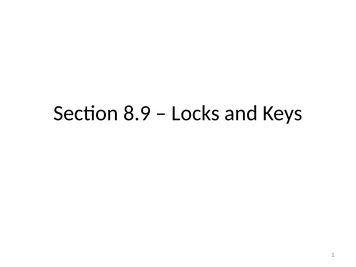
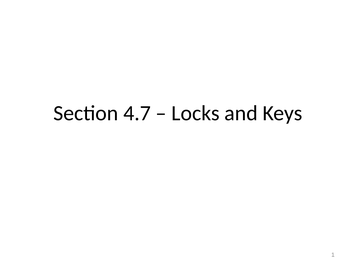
8.9: 8.9 -> 4.7 (137, 113)
